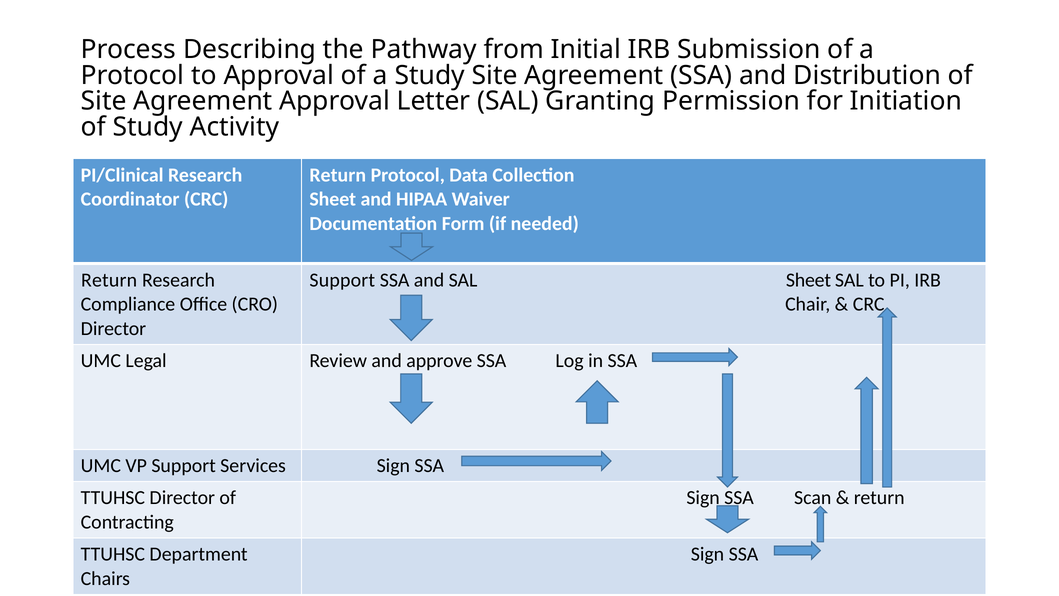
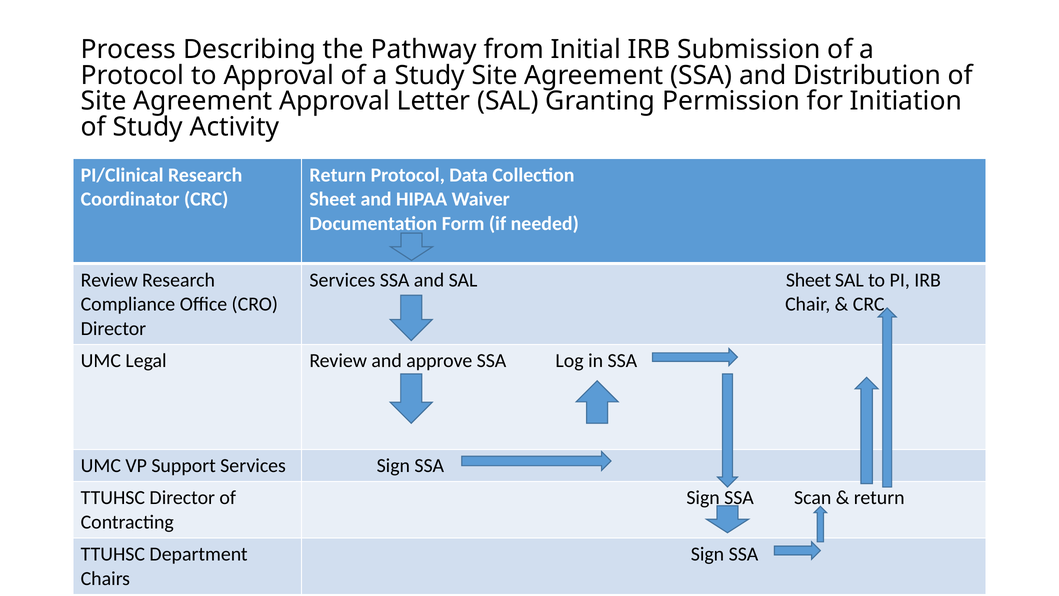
Return: Return -> Review (109, 280)
Support: Support -> Services (342, 280)
